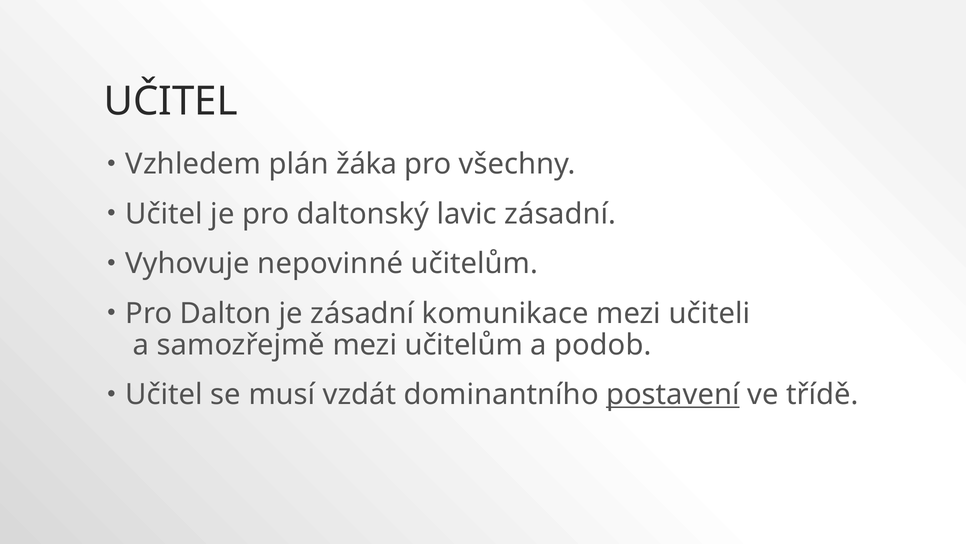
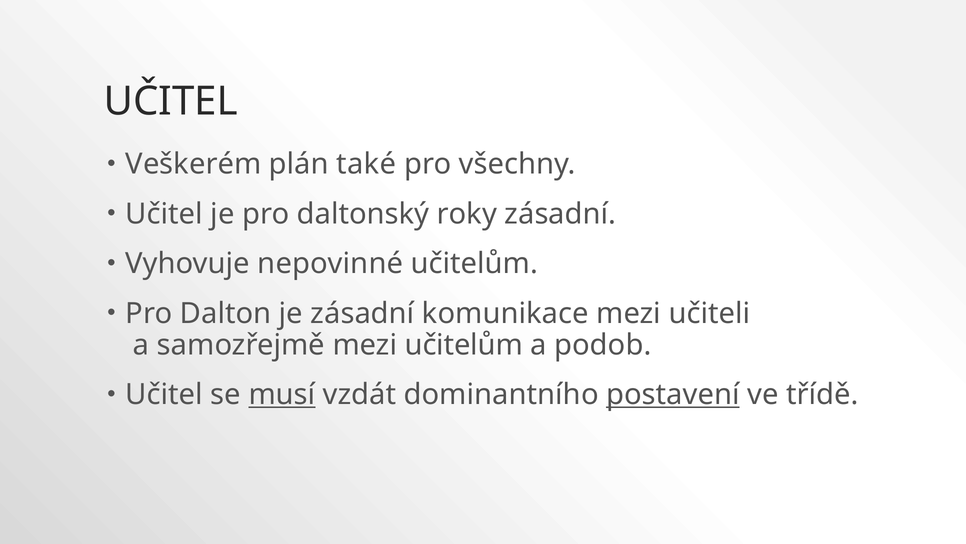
Vzhledem: Vzhledem -> Veškerém (193, 164)
žáka: žáka -> také (366, 164)
lavic: lavic -> roky (467, 214)
musí underline: none -> present (282, 394)
